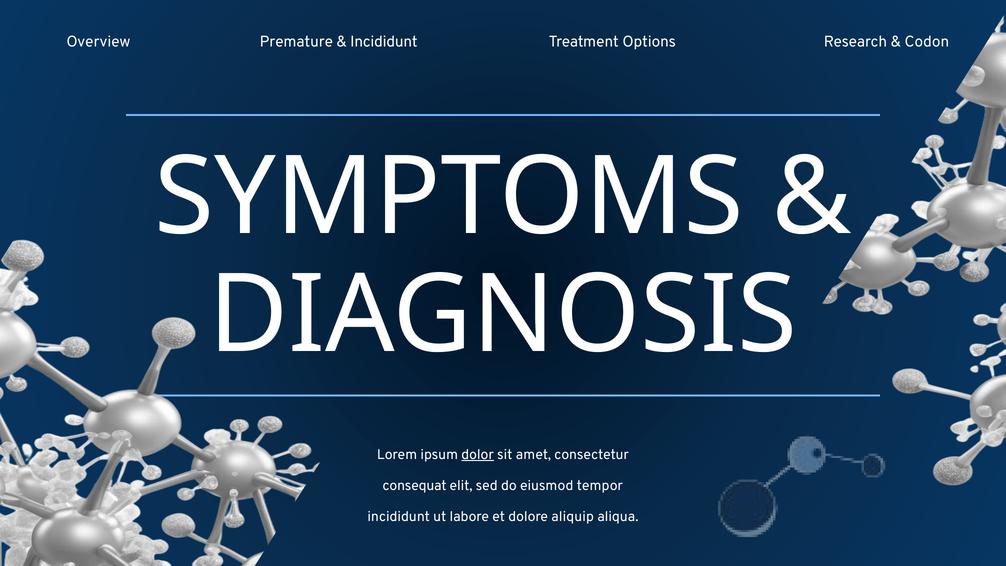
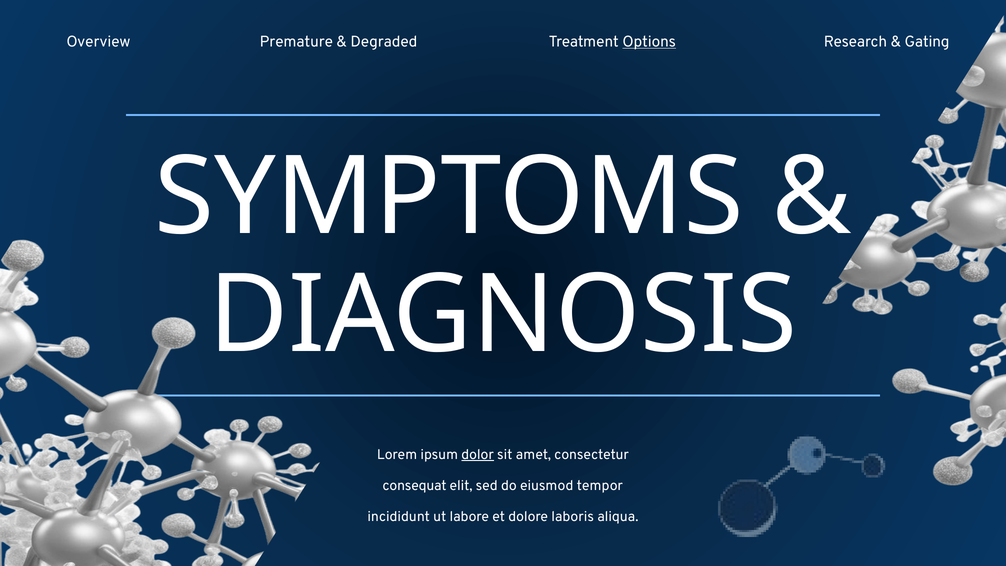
Incididunt: Incididunt -> Degraded (384, 42)
Options underline: none -> present (649, 42)
Codon: Codon -> Gating (927, 42)
aliquip: aliquip -> laboris (573, 516)
